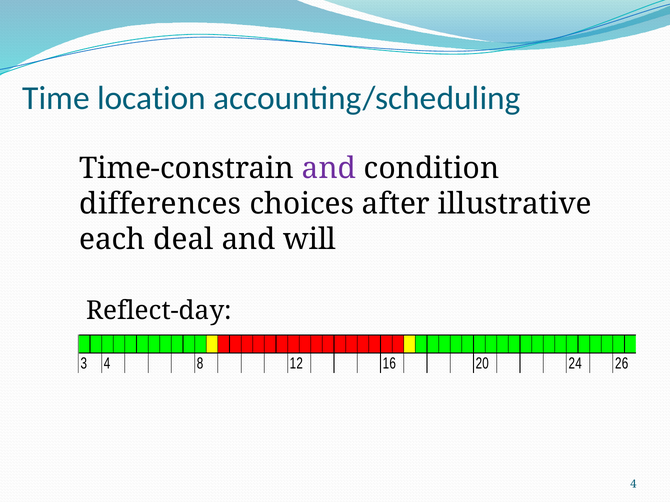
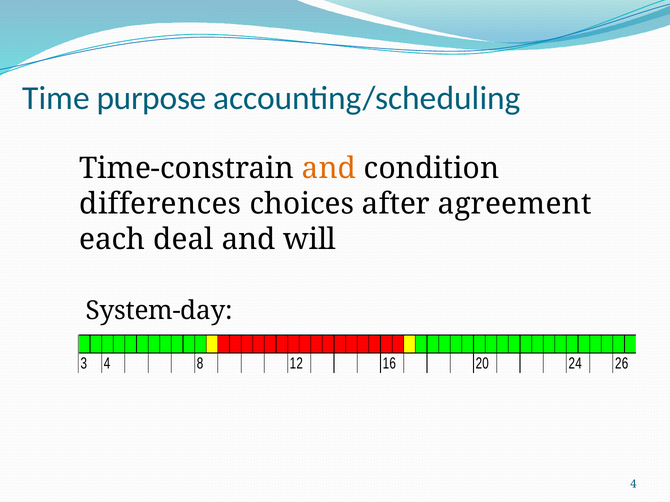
location: location -> purpose (152, 98)
and colour: purple -> orange (329, 168)
illustrative: illustrative -> agreement (515, 204)
Reflect-day: Reflect-day -> System-day (159, 311)
